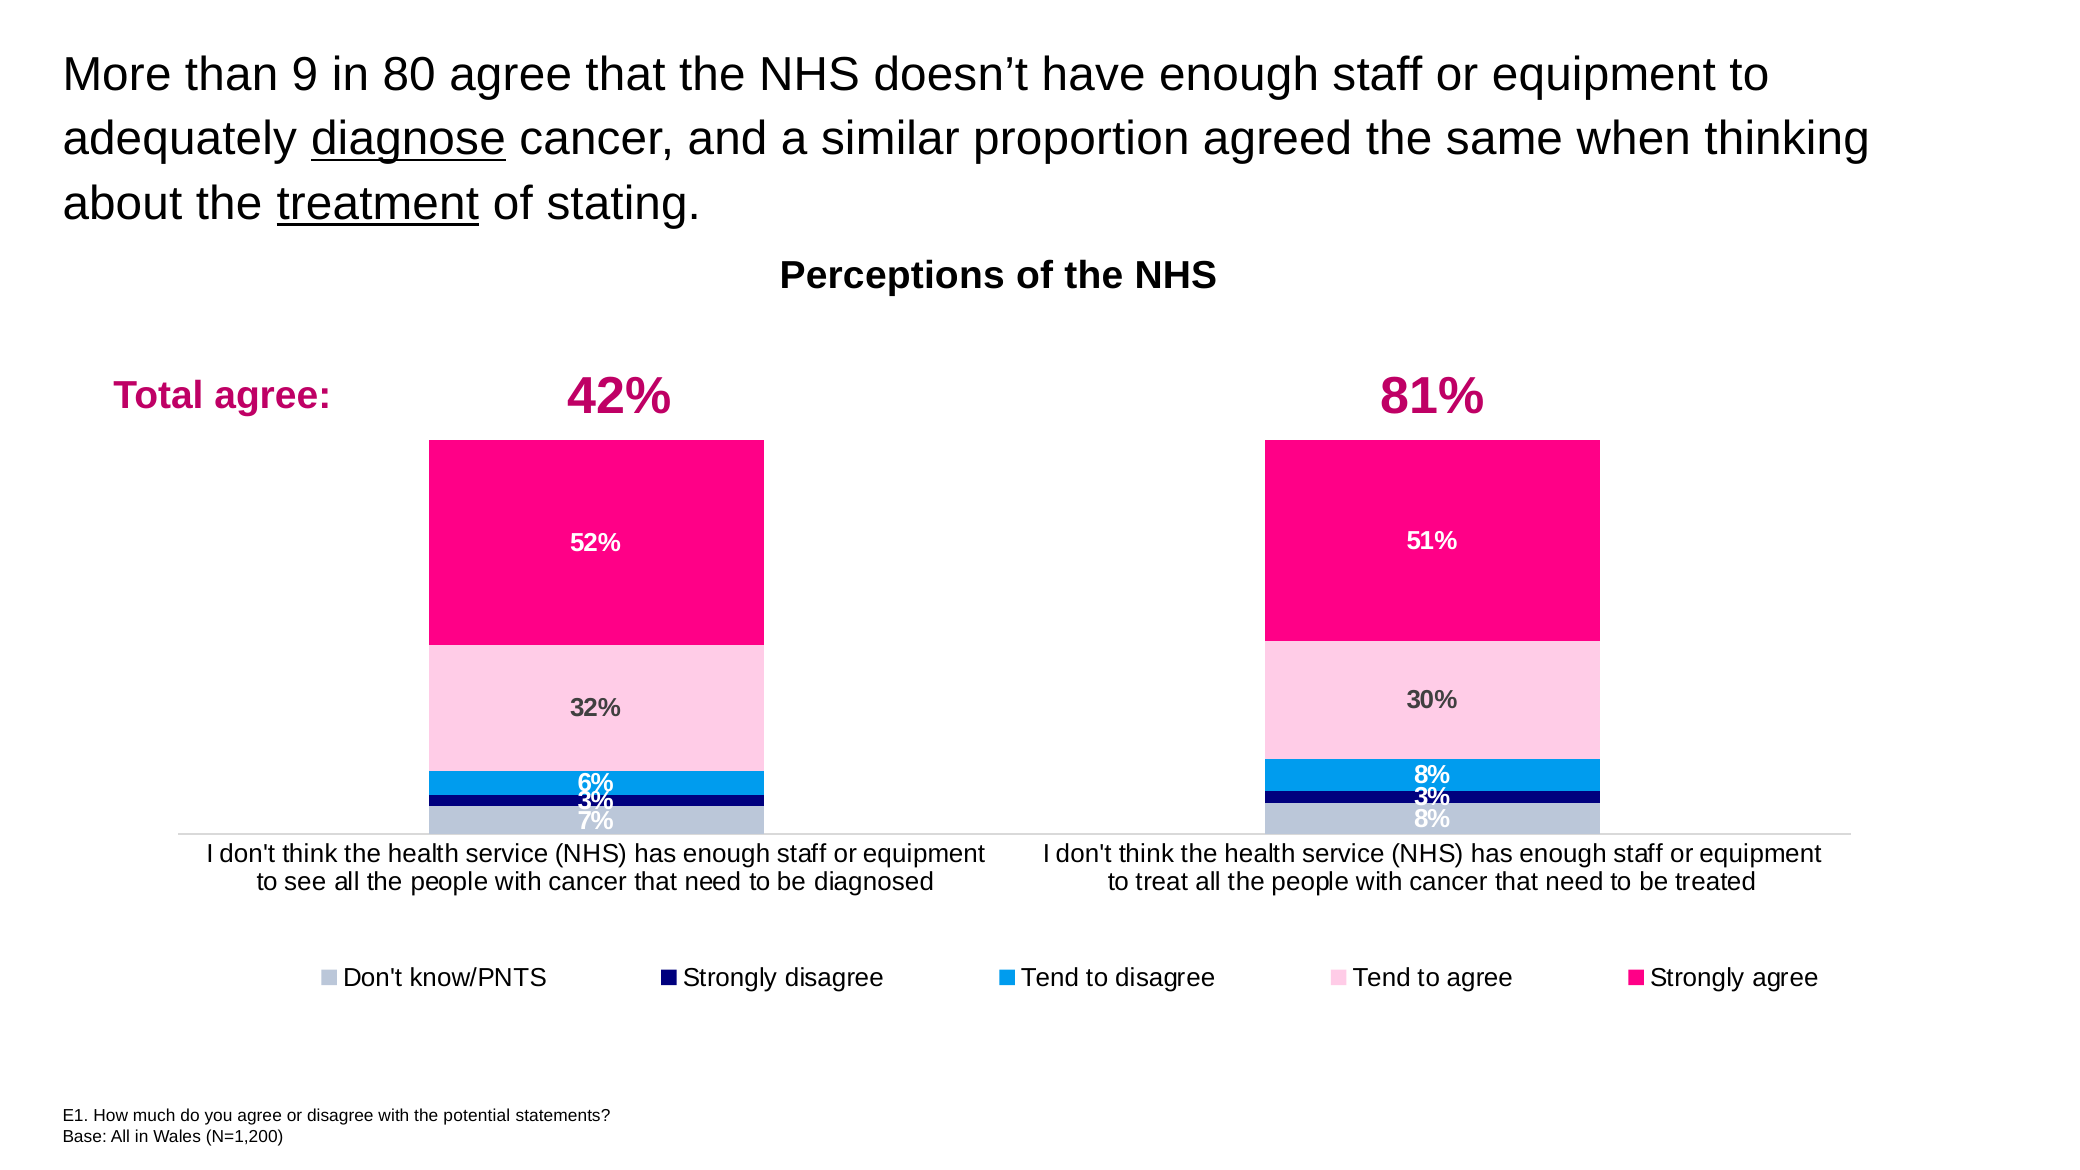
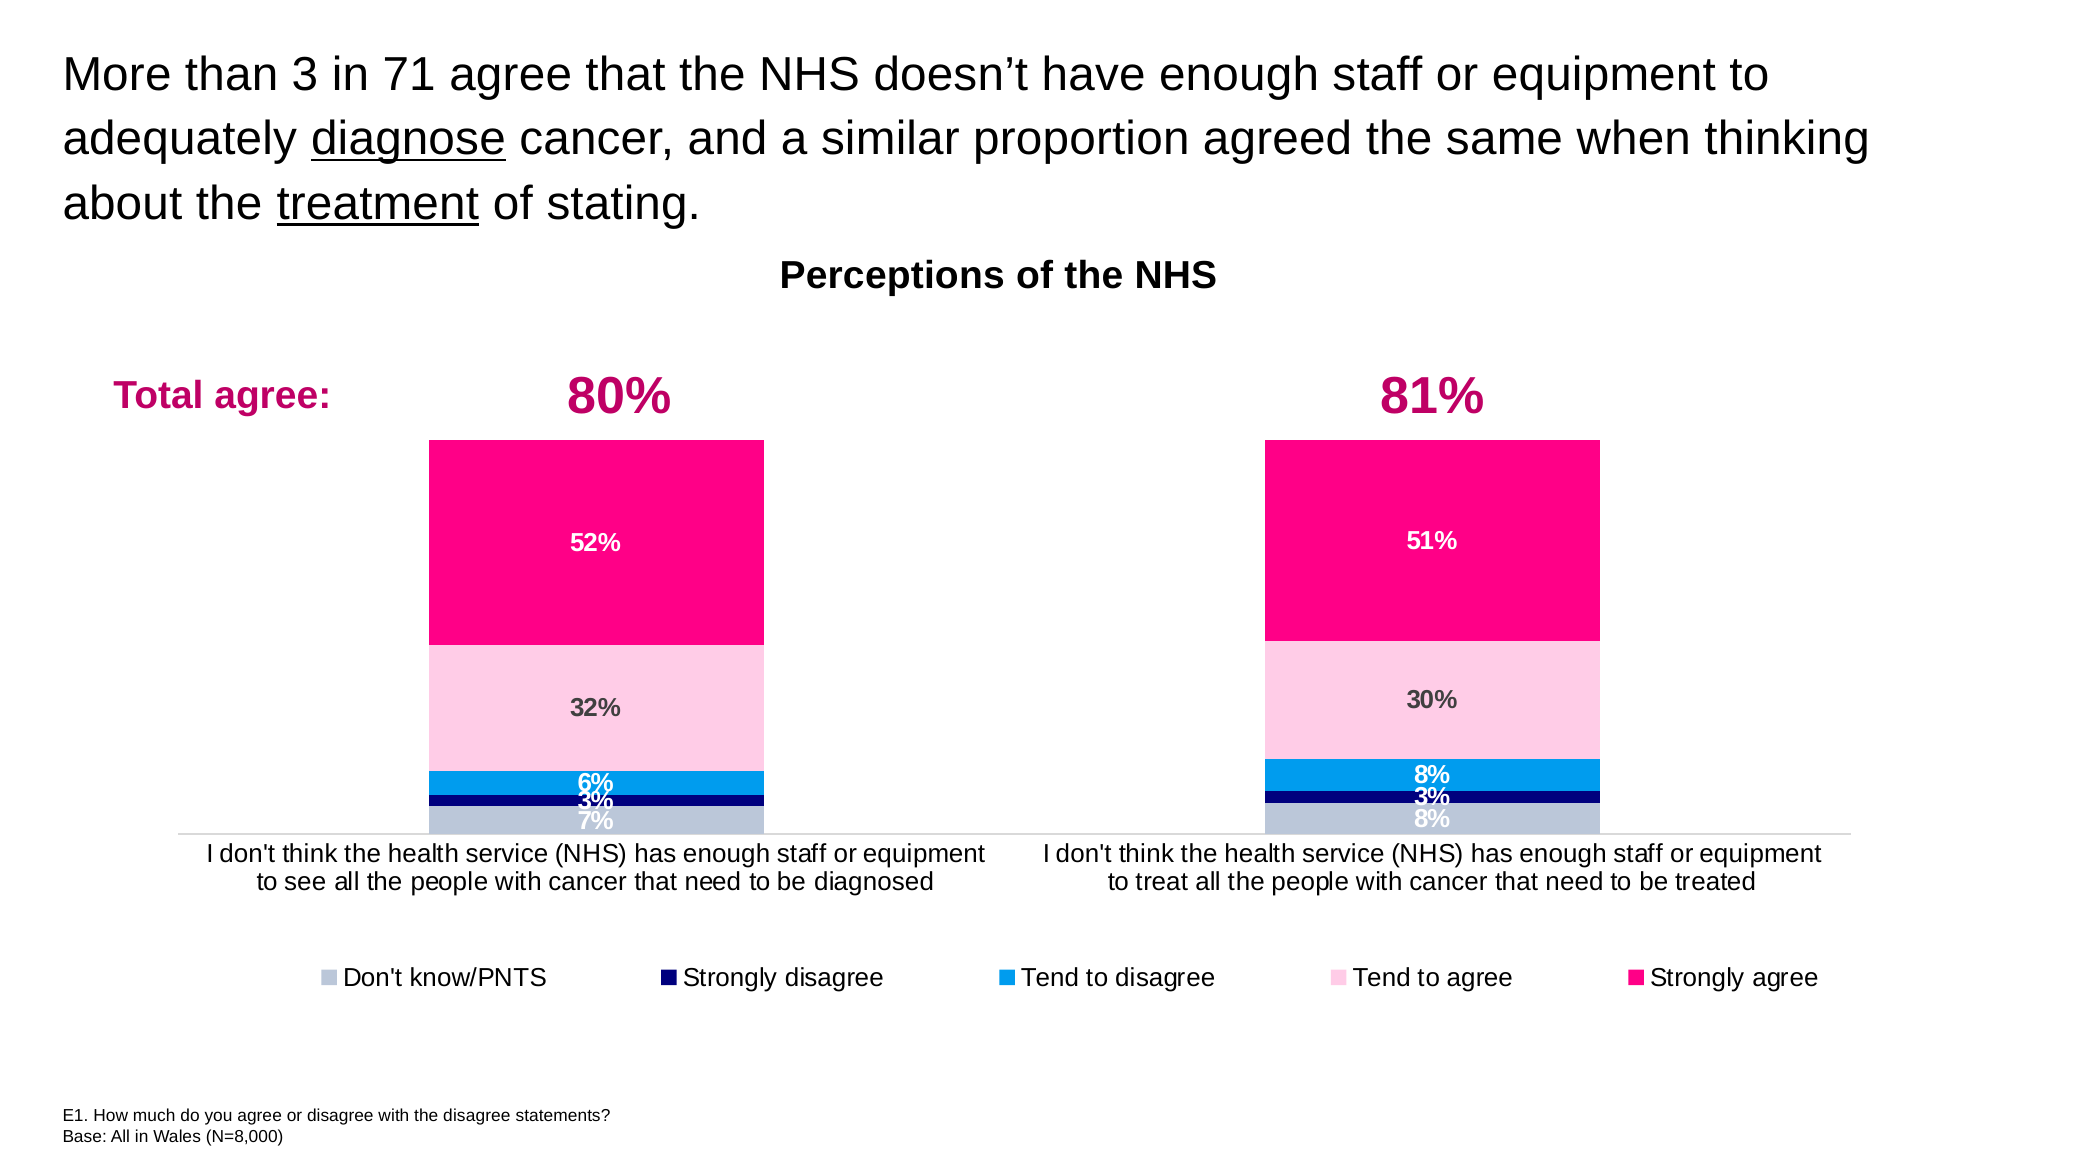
9: 9 -> 3 (305, 74)
80: 80 -> 71 (409, 74)
42%: 42% -> 80% (620, 397)
the potential: potential -> disagree (477, 1116)
N=1,200: N=1,200 -> N=8,000 (245, 1137)
